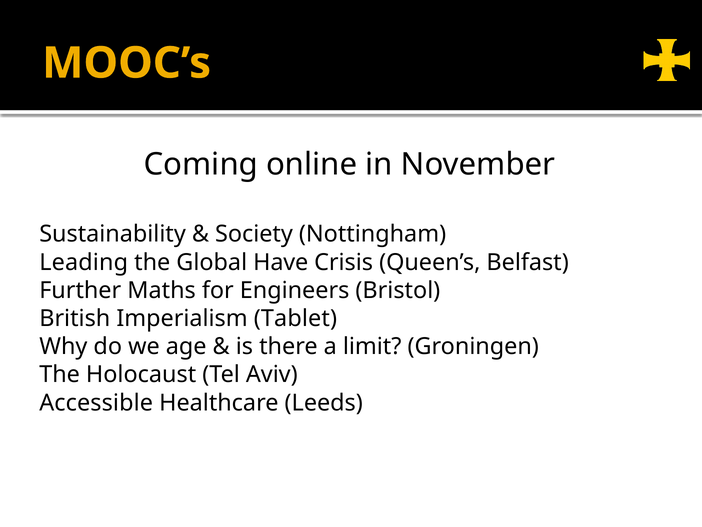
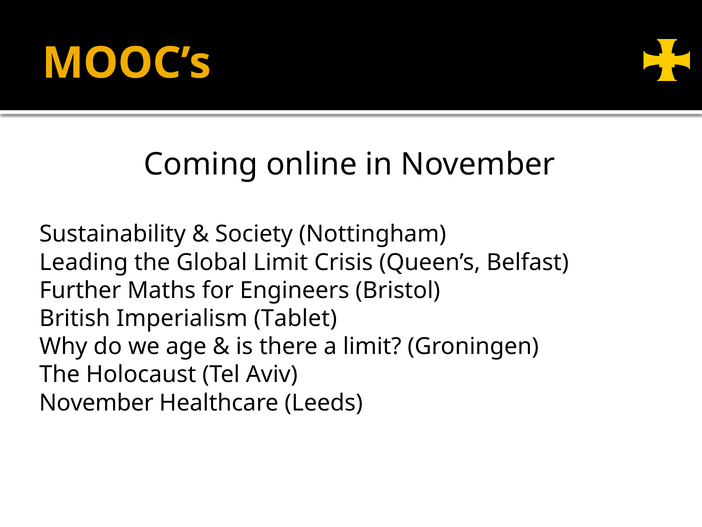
Global Have: Have -> Limit (281, 262)
Accessible: Accessible -> November (96, 402)
